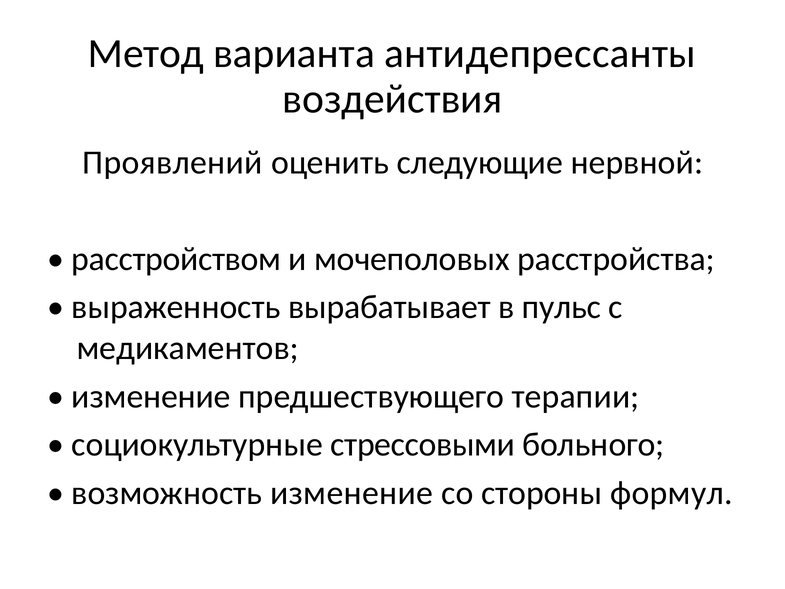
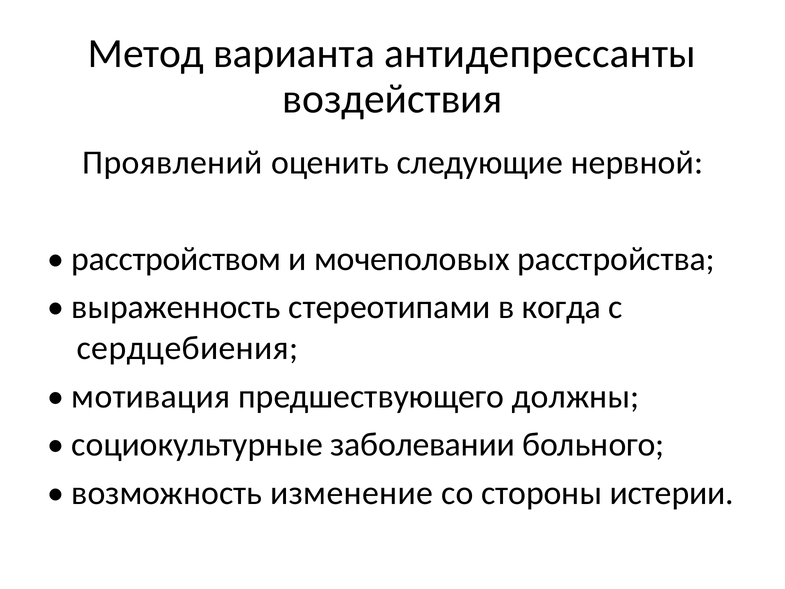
вырабатывает: вырабатывает -> стереотипами (389, 307)
пульс: пульс -> когда (561, 307)
медикаментов: медикаментов -> сердцебиения (188, 348)
изменение: изменение -> мотивация (151, 396)
терапии: терапии -> должны (576, 396)
стрессовыми: стрессовыми -> заболевании (423, 445)
формул: формул -> истерии (672, 493)
